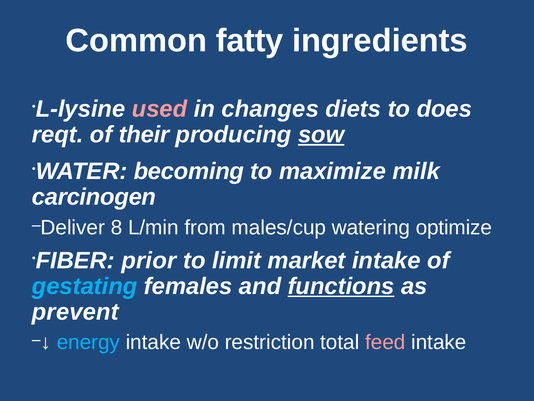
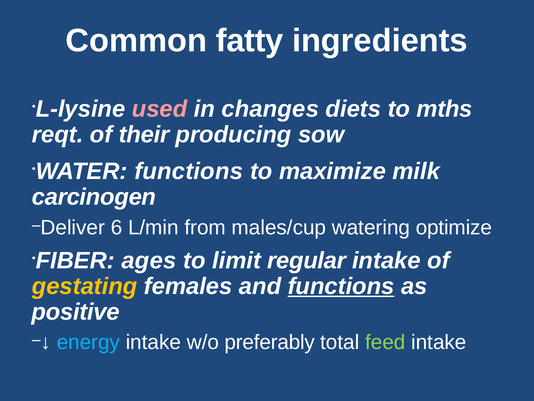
does: does -> mths (444, 109)
sow underline: present -> none (321, 134)
WATER becoming: becoming -> functions (189, 171)
8: 8 -> 6 (117, 227)
prior: prior -> ages (149, 260)
market: market -> regular (307, 260)
gestating colour: light blue -> yellow (85, 286)
prevent: prevent -> positive (76, 311)
restriction: restriction -> preferably (270, 342)
feed colour: pink -> light green (385, 342)
